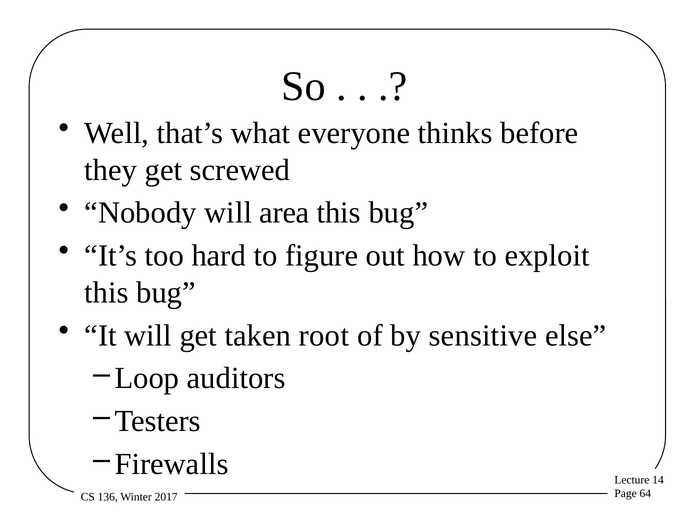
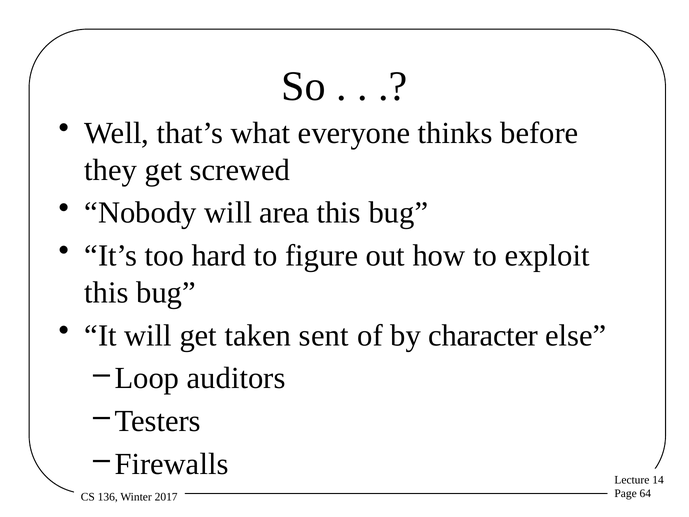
root: root -> sent (324, 335)
sensitive: sensitive -> character (483, 335)
